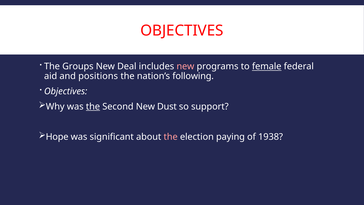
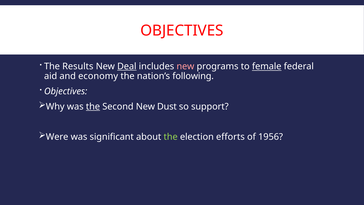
Groups: Groups -> Results (78, 66)
Deal underline: none -> present (127, 66)
positions: positions -> economy (98, 76)
Hope: Hope -> Were (57, 137)
the colour: pink -> light green (171, 137)
paying: paying -> efforts (230, 137)
1938: 1938 -> 1956 (271, 137)
